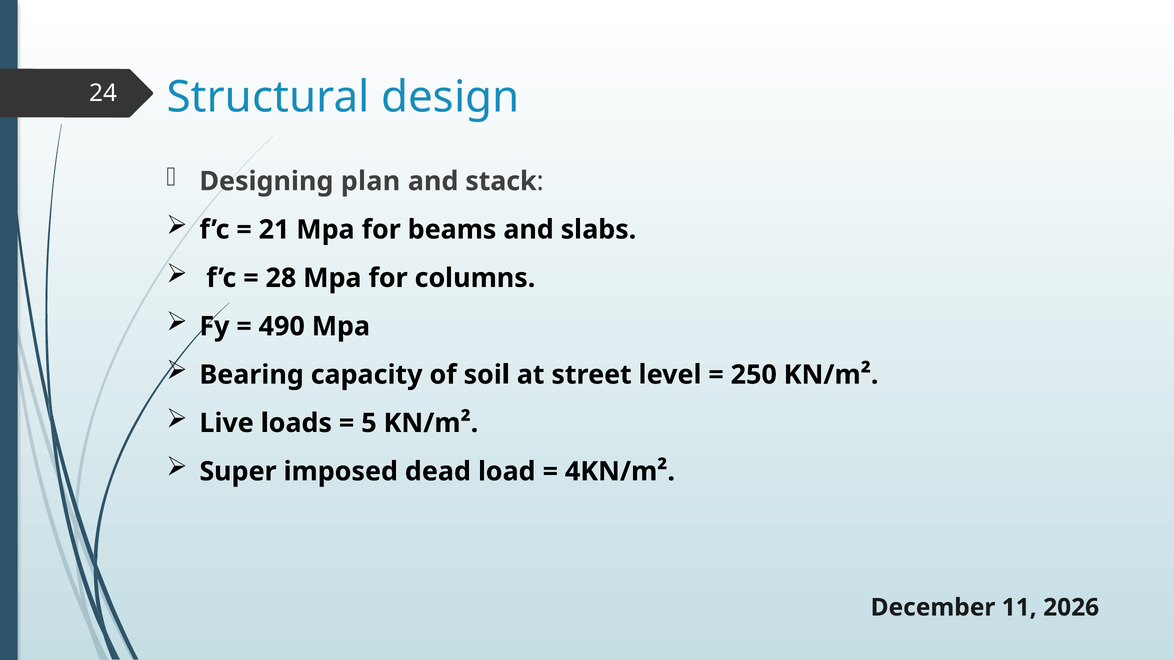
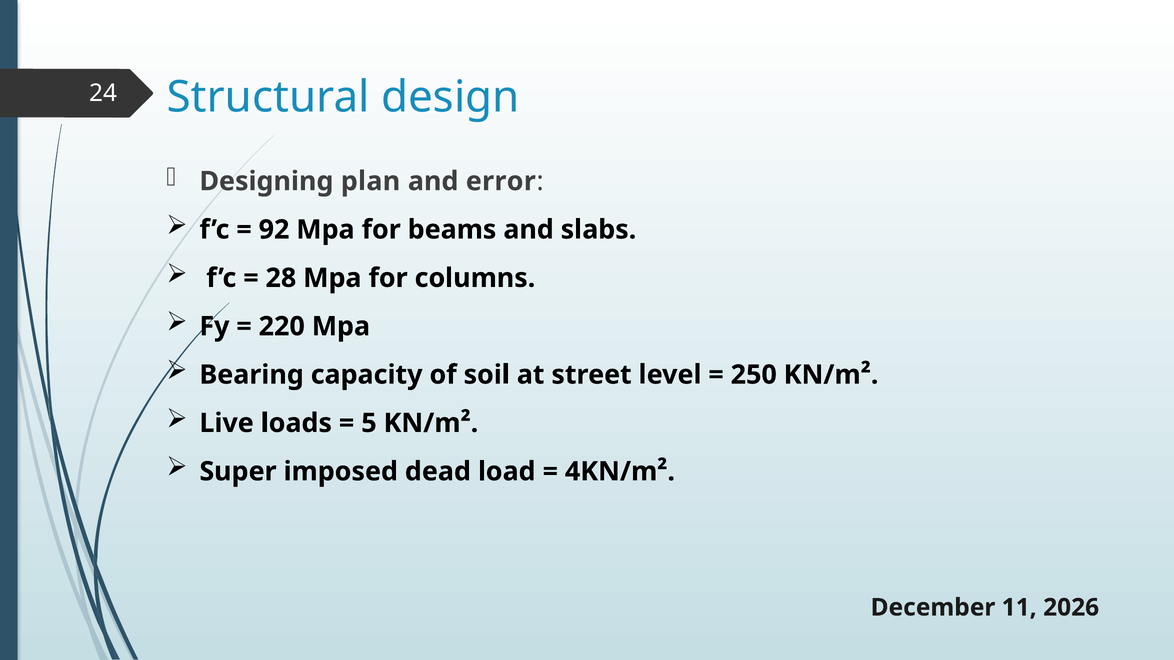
stack: stack -> error (501, 181)
21: 21 -> 92 (274, 230)
490: 490 -> 220 (282, 327)
